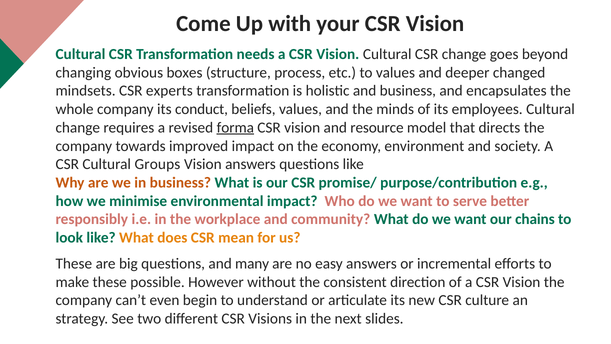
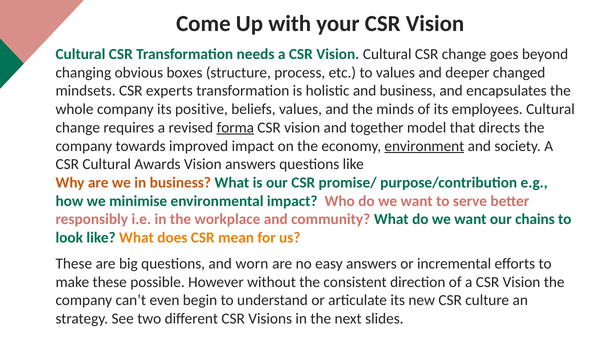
conduct: conduct -> positive (201, 109)
resource: resource -> together (377, 128)
environment underline: none -> present (424, 146)
Groups: Groups -> Awards (157, 164)
many: many -> worn (252, 263)
